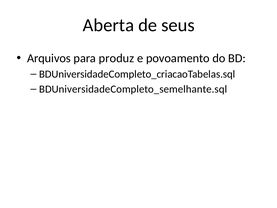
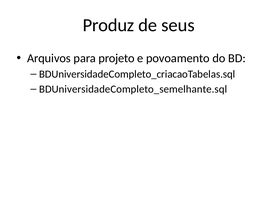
Aberta: Aberta -> Produz (109, 25)
produz: produz -> projeto (117, 58)
